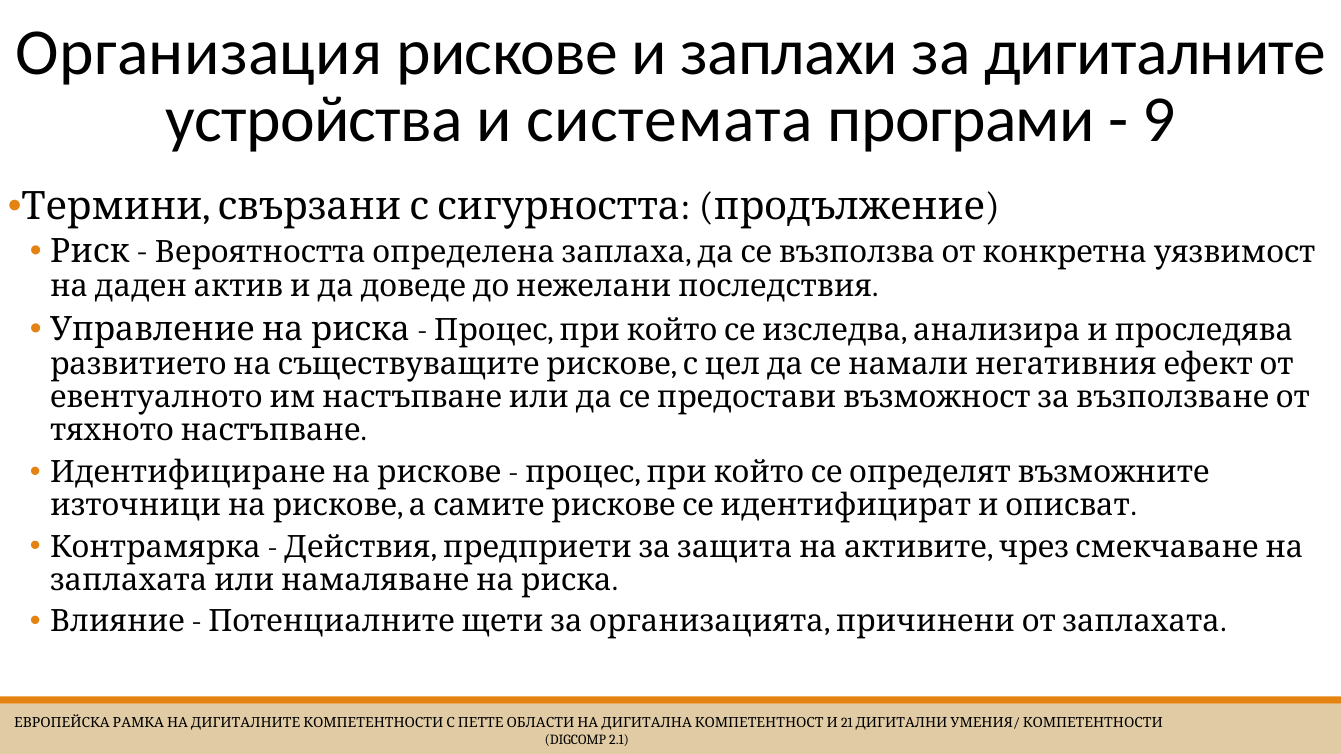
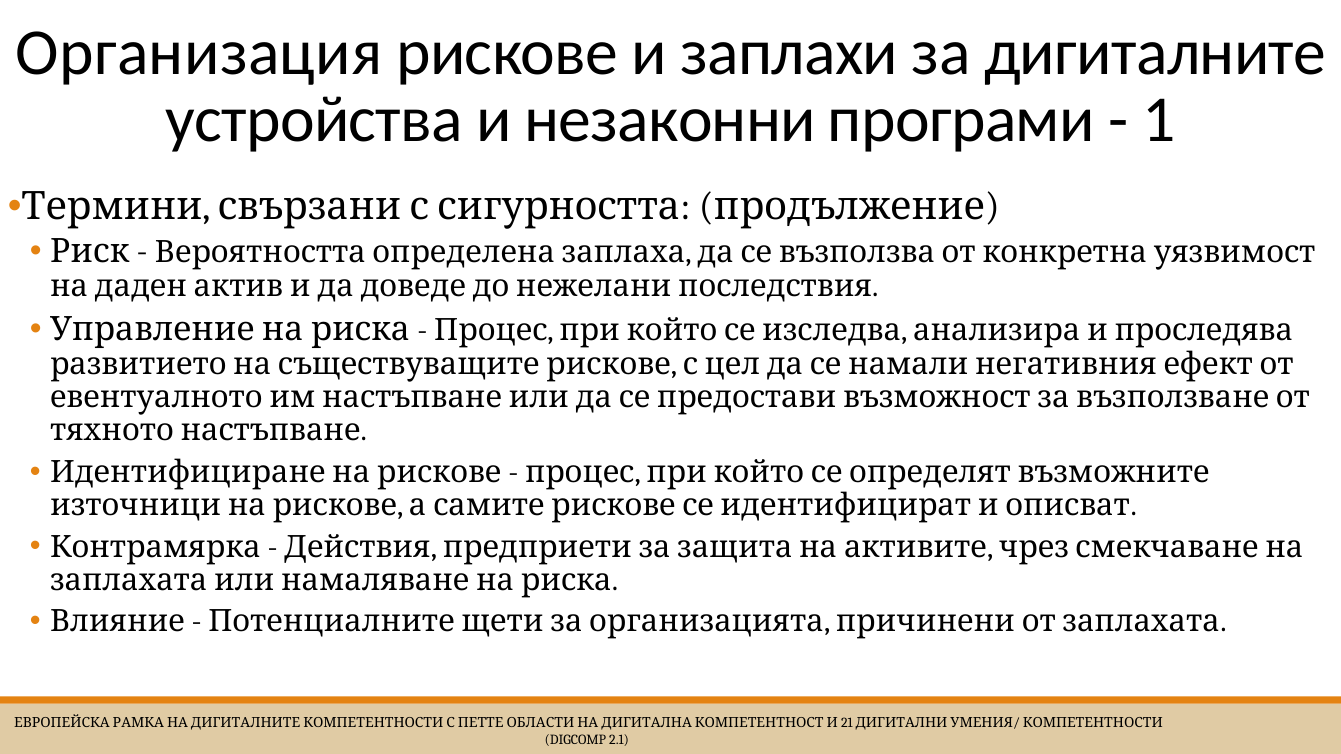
системата: системата -> незаконни (670, 119)
9: 9 -> 1 (1159, 119)
